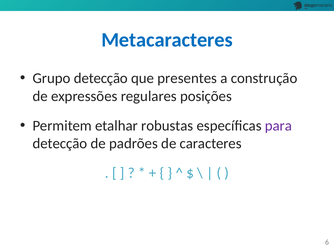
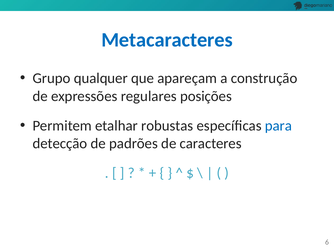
Grupo detecção: detecção -> qualquer (101, 78)
presentes: presentes -> apareçam (187, 78)
para colour: purple -> blue (278, 125)
